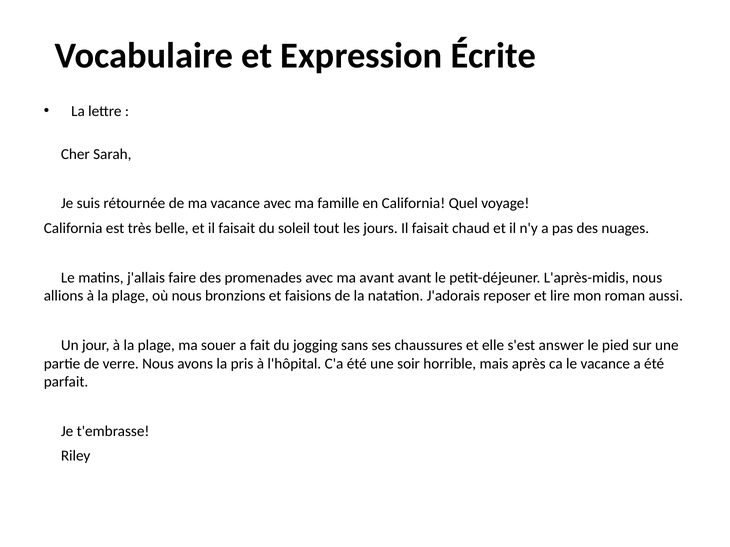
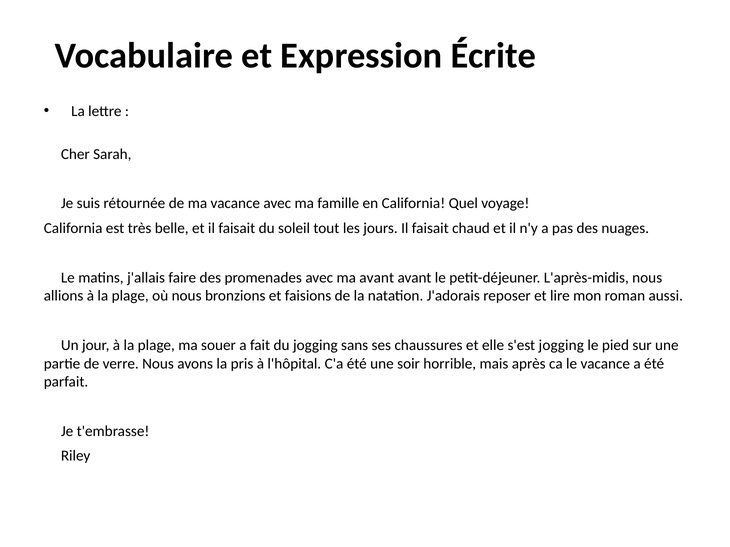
s'est answer: answer -> jogging (561, 346)
